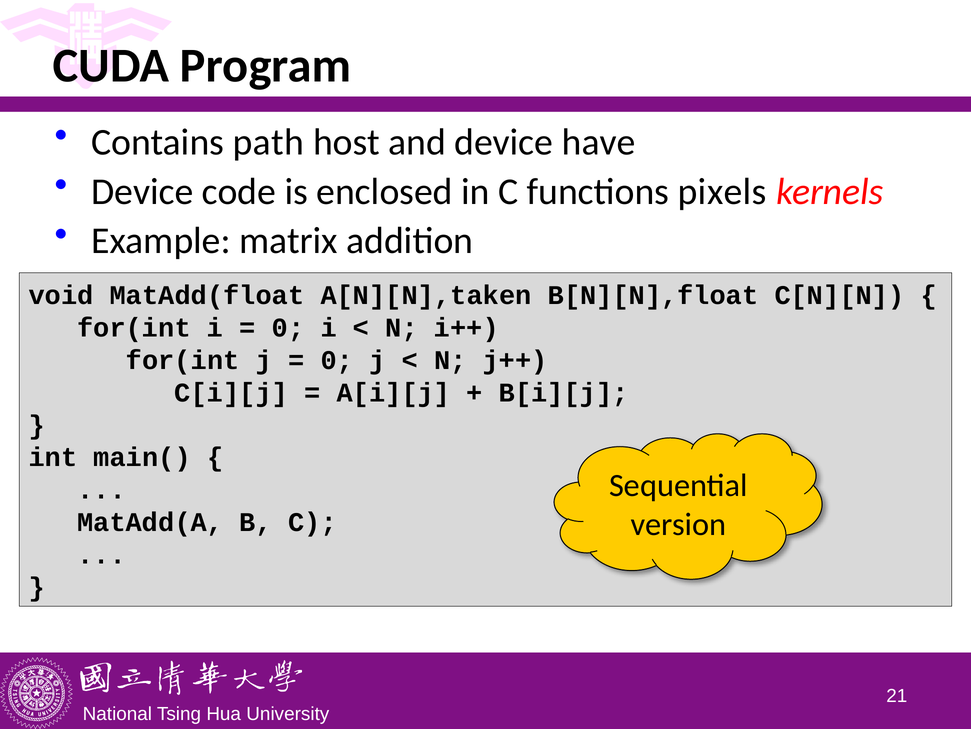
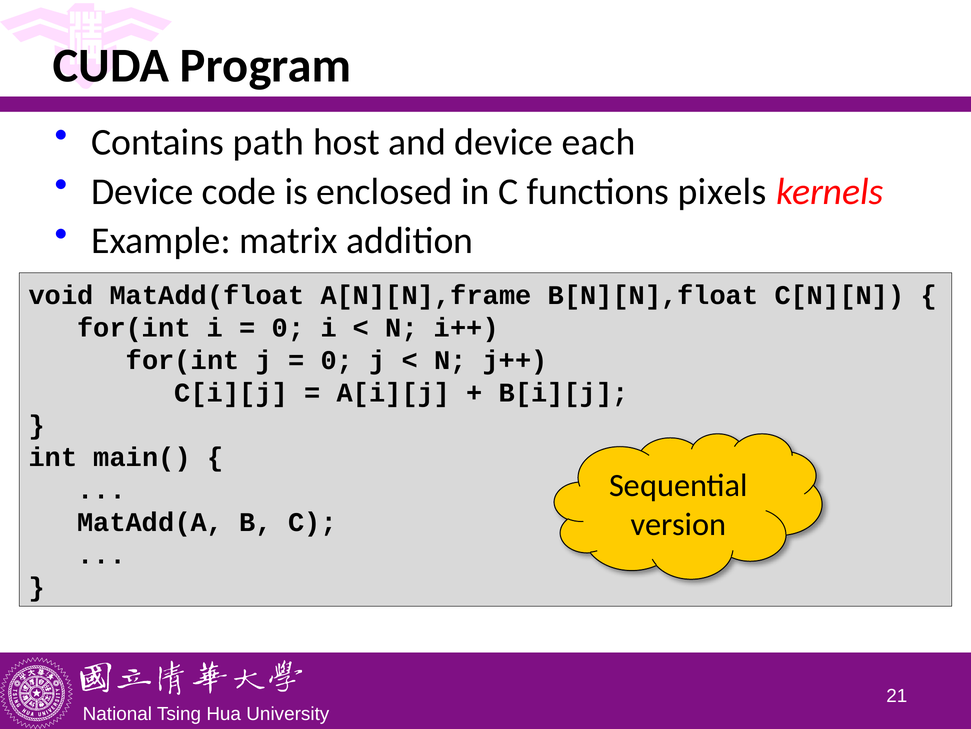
have: have -> each (599, 142)
A[N][N],taken: A[N][N],taken -> A[N][N],frame (426, 295)
